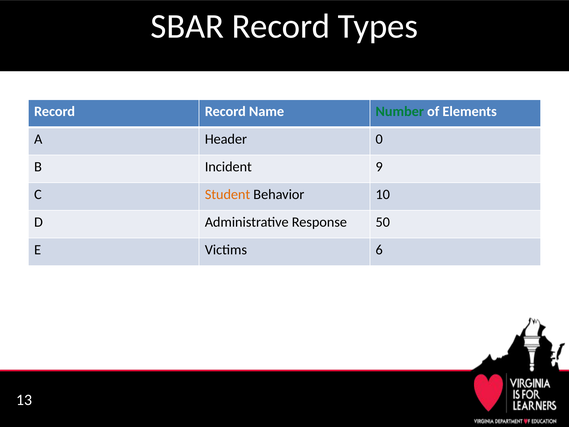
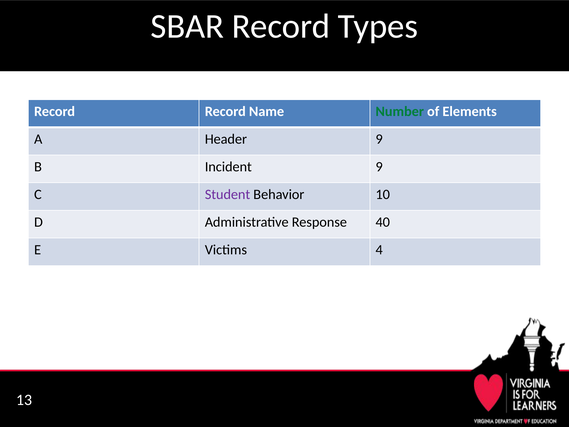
Header 0: 0 -> 9 (379, 139)
Student colour: orange -> purple (228, 194)
50: 50 -> 40 (383, 222)
6: 6 -> 4 (379, 249)
